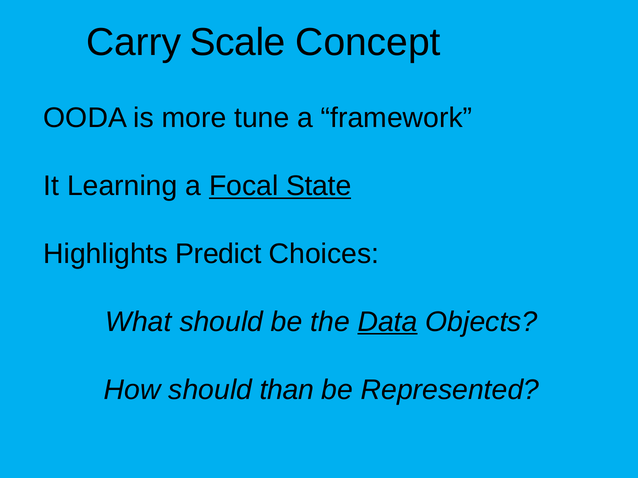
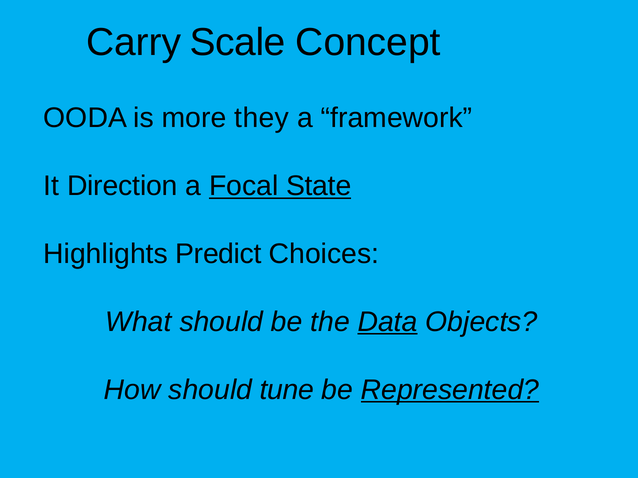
tune: tune -> they (262, 118)
Learning: Learning -> Direction (122, 186)
than: than -> tune (287, 390)
Represented underline: none -> present (450, 390)
